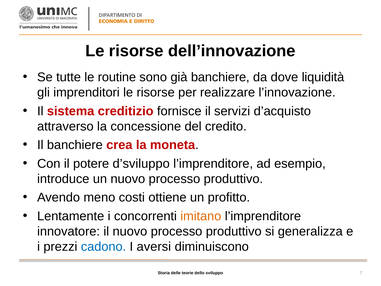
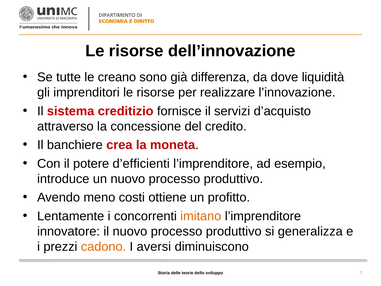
routine: routine -> creano (117, 77)
già banchiere: banchiere -> differenza (220, 77)
d’sviluppo: d’sviluppo -> d’efficienti (141, 163)
cadono colour: blue -> orange (104, 246)
